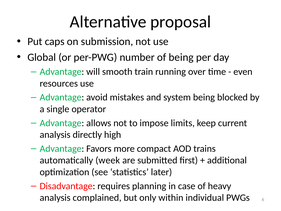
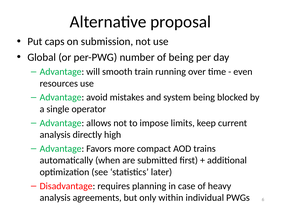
week: week -> when (108, 160)
complained: complained -> agreements (97, 197)
